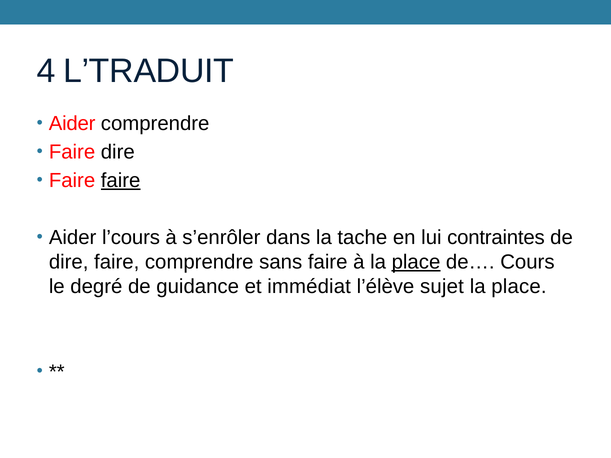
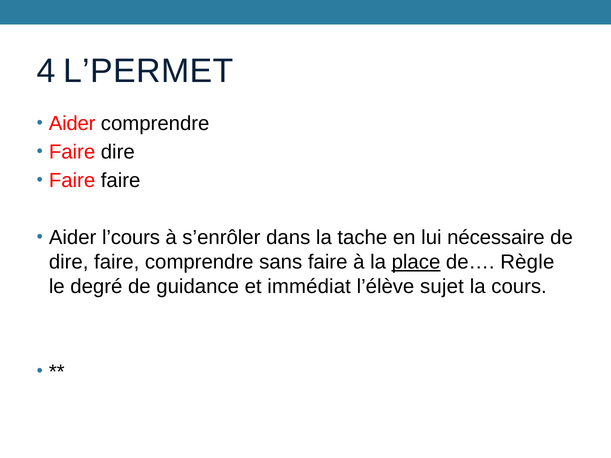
L’TRADUIT: L’TRADUIT -> L’PERMET (148, 71)
faire underline: present -> none (121, 181)
contraintes: contraintes -> nécessaire (496, 238)
Cours: Cours -> Règle (527, 262)
place: place -> cours (519, 287)
